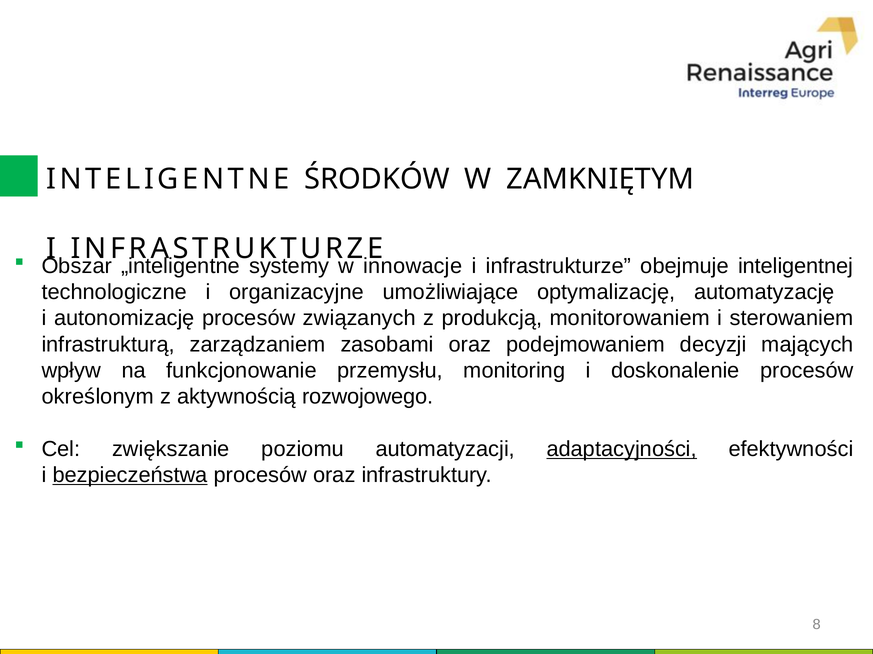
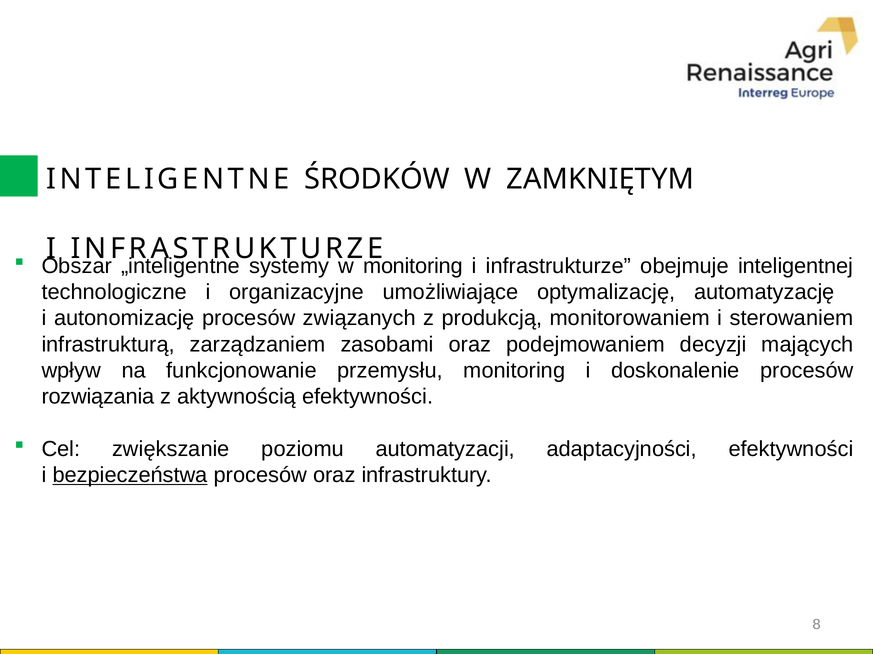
innowacje: innowacje -> monitoring (413, 266)
określonym: określonym -> rozwiązania (98, 397)
aktywnością rozwojowego: rozwojowego -> efektywności (368, 397)
adaptacyjności underline: present -> none (622, 450)
